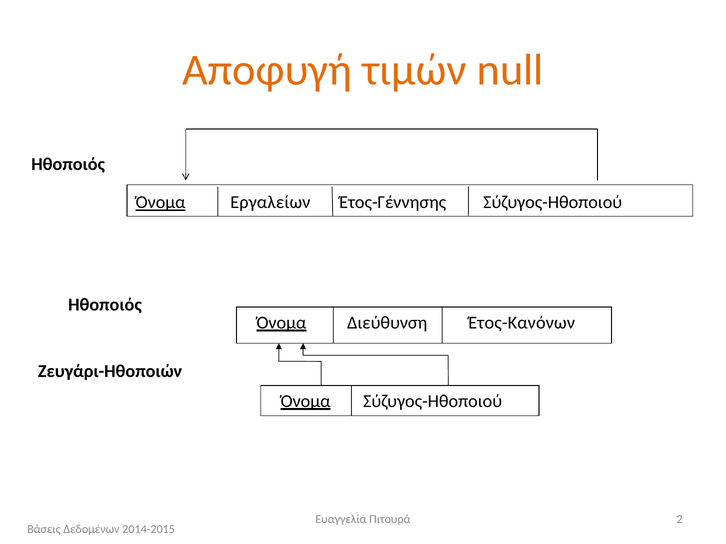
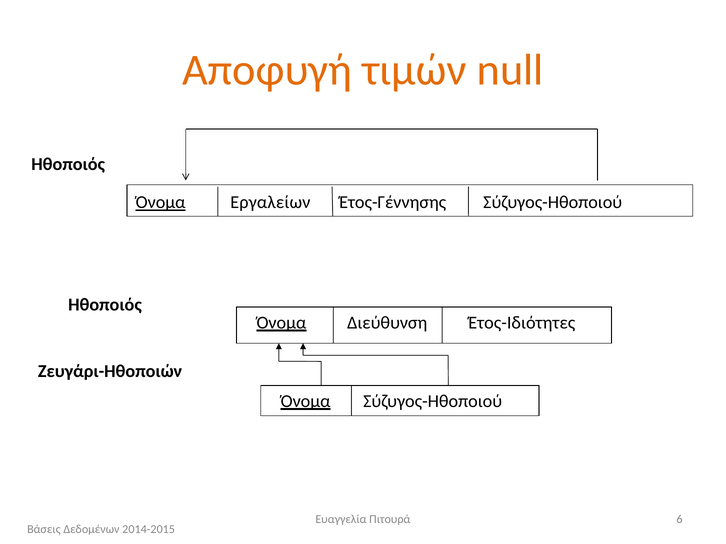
Έτος-Κανόνων: Έτος-Κανόνων -> Έτος-Ιδιότητες (522, 323)
2: 2 -> 6 (679, 520)
